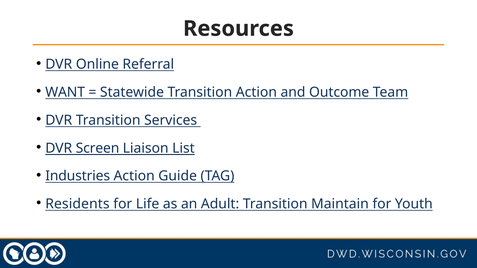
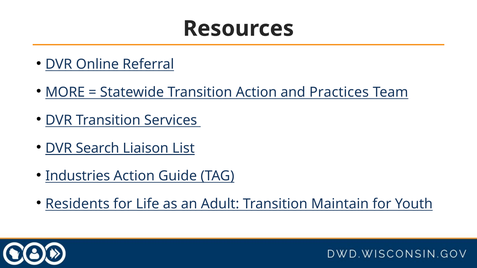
WANT: WANT -> MORE (65, 92)
Outcome: Outcome -> Practices (339, 92)
Screen: Screen -> Search (98, 148)
